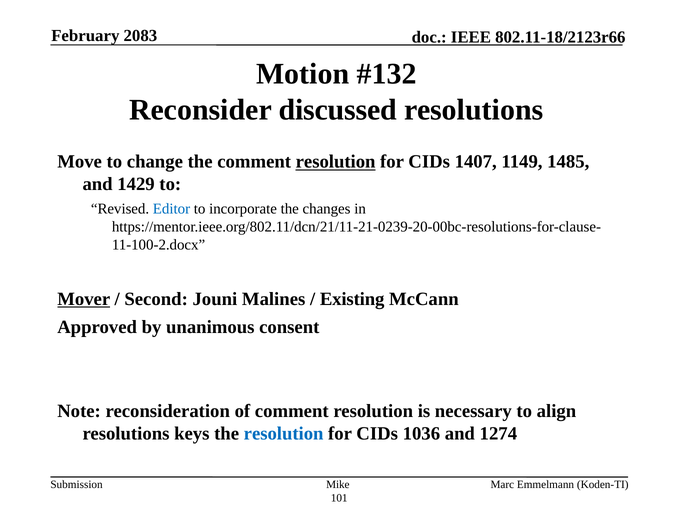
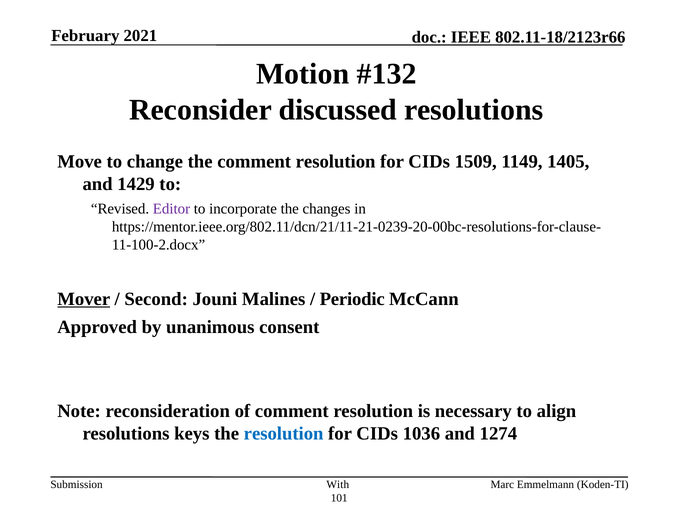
2083: 2083 -> 2021 (140, 36)
resolution underline: present -> none (336, 162)
1407: 1407 -> 1509 (476, 162)
1485: 1485 -> 1405 (568, 162)
Editor colour: blue -> purple (172, 209)
Existing: Existing -> Periodic (352, 299)
Mike: Mike -> With (338, 484)
